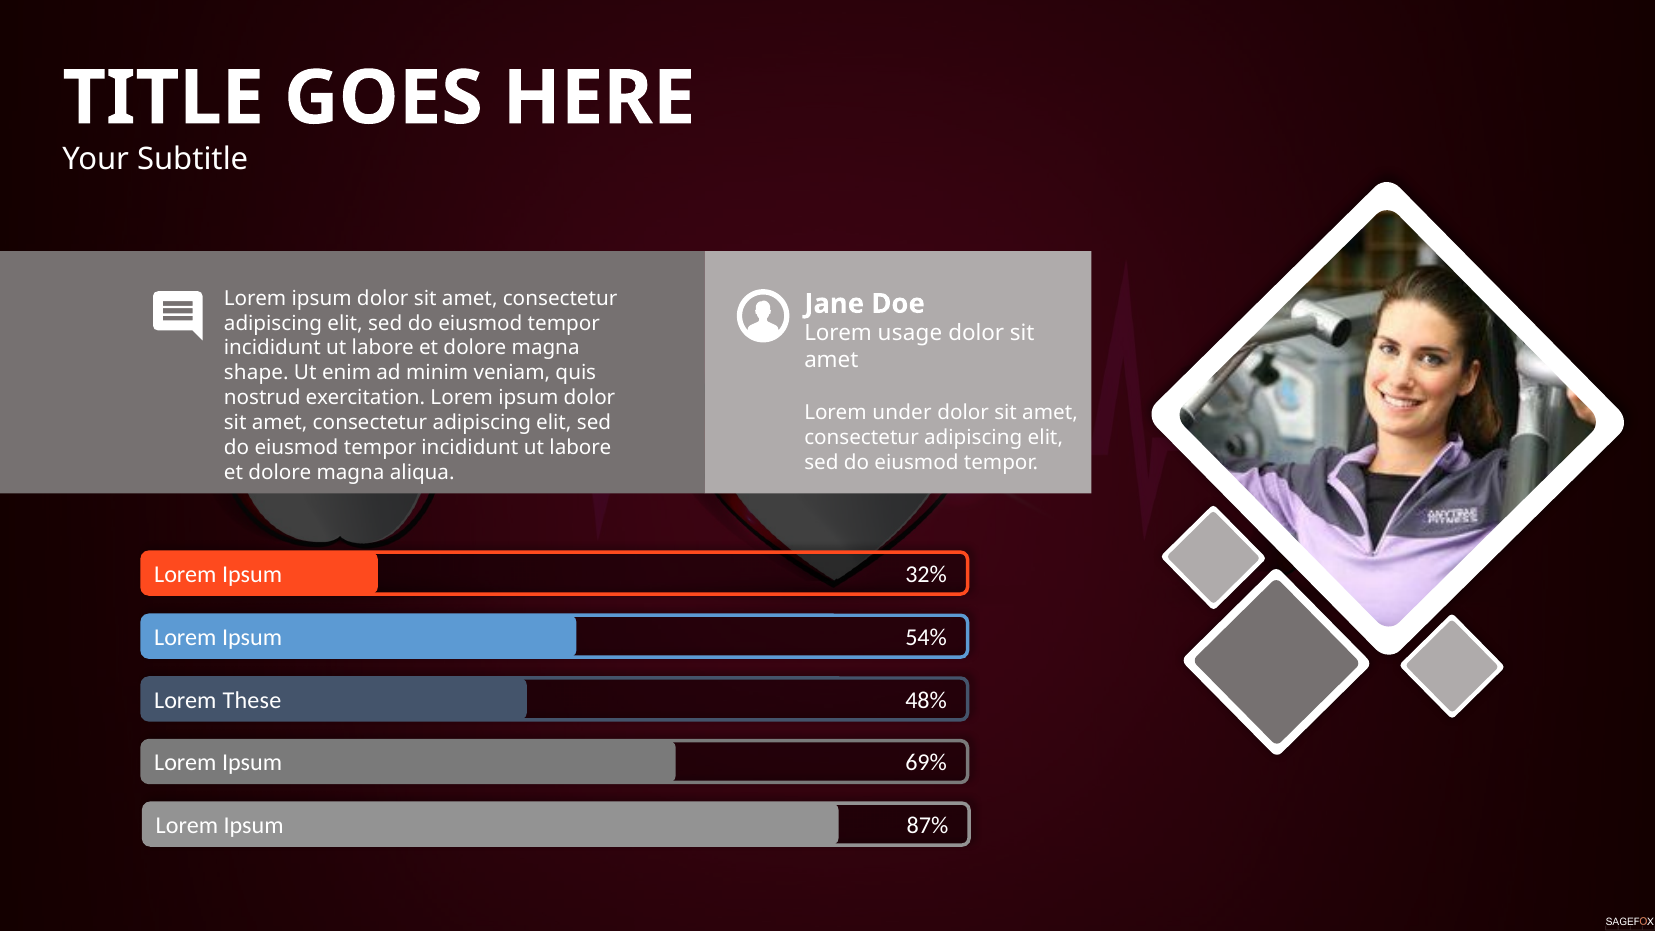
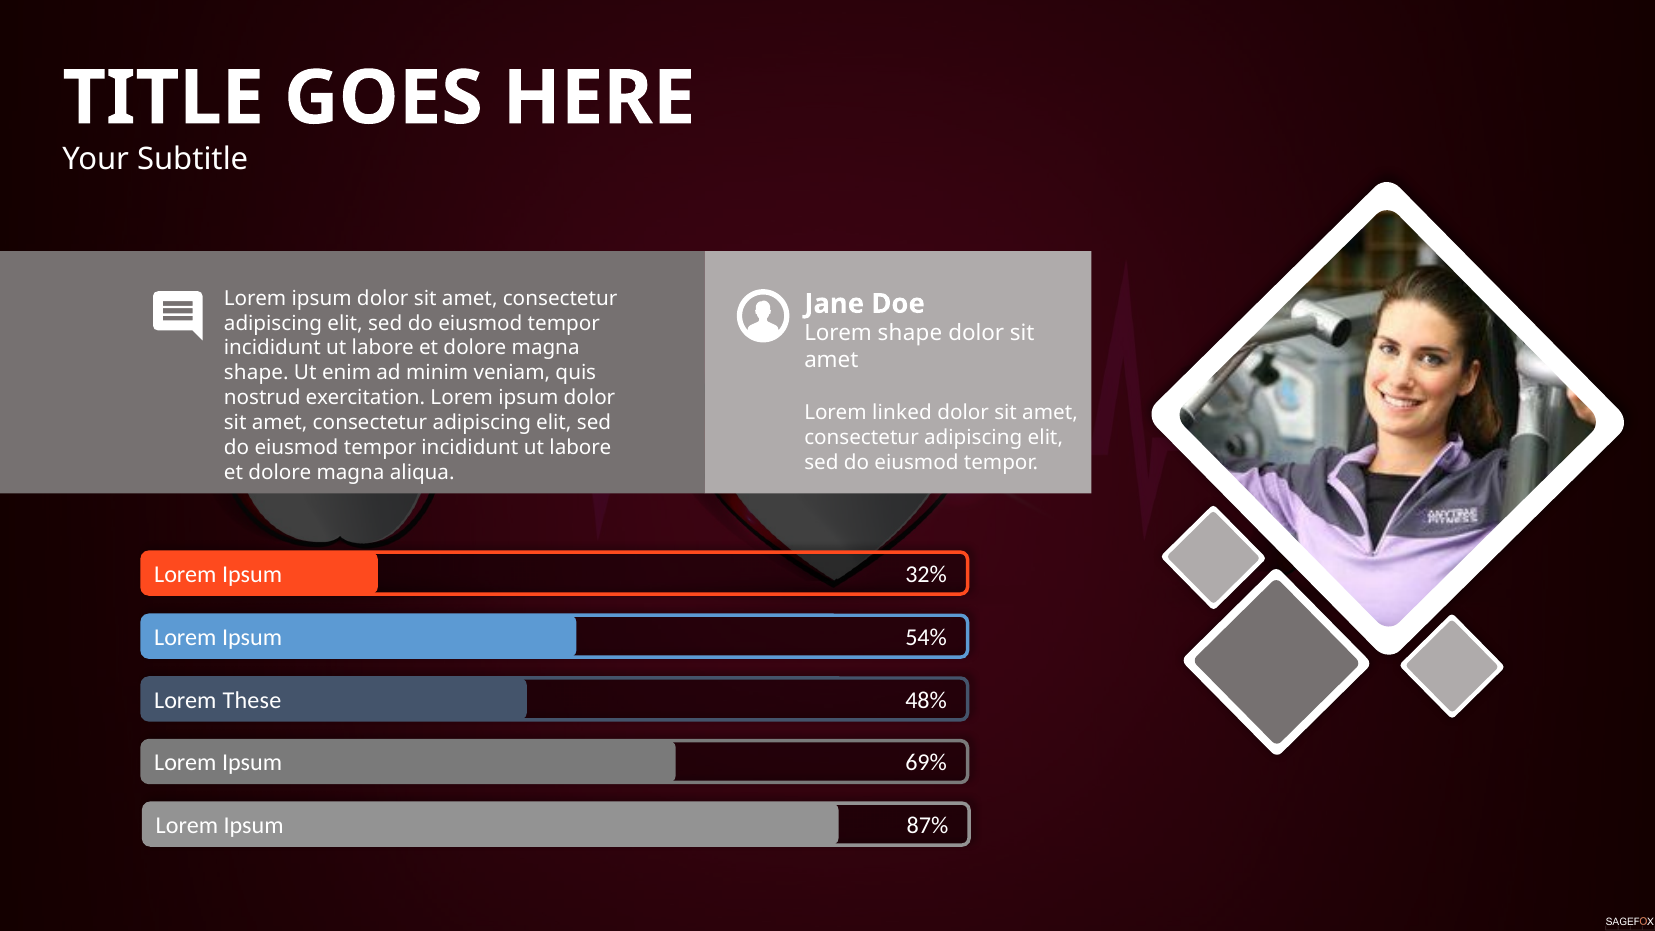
Lorem usage: usage -> shape (910, 333)
under: under -> linked (902, 413)
